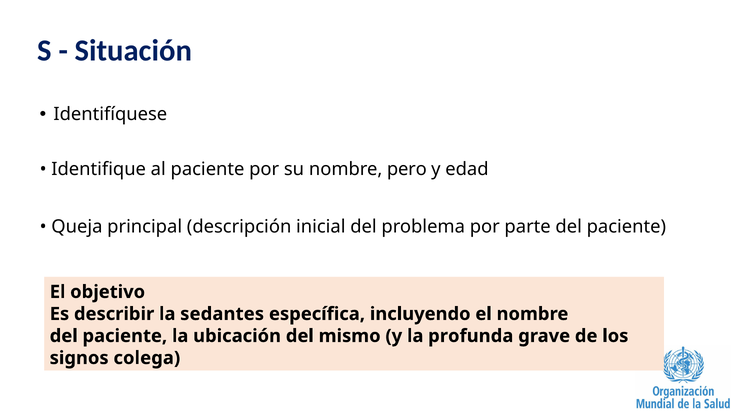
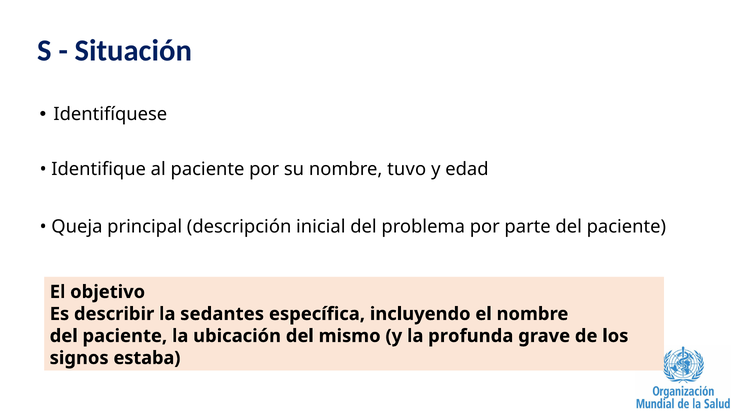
pero: pero -> tuvo (407, 169)
colega: colega -> estaba (147, 358)
